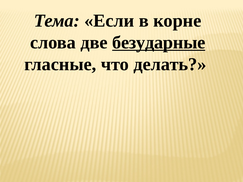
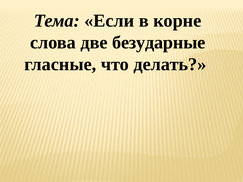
безударные underline: present -> none (159, 43)
